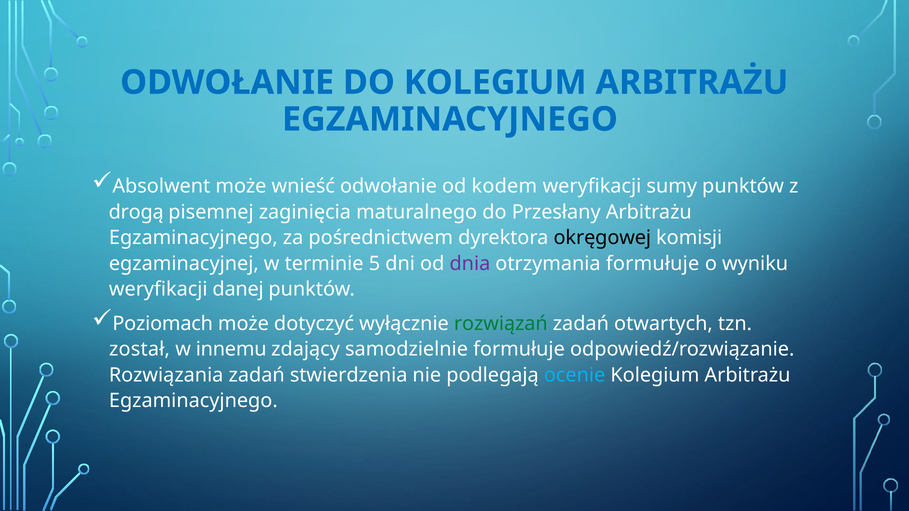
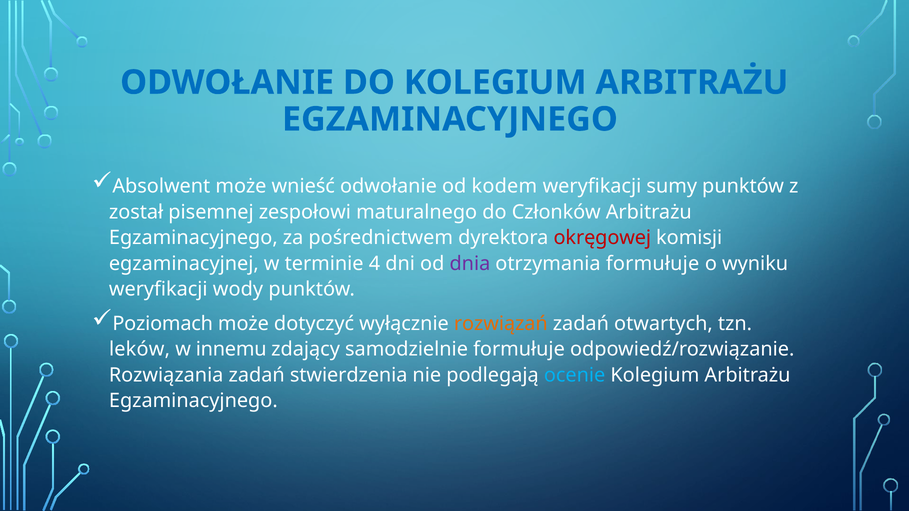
drogą: drogą -> został (136, 212)
zaginięcia: zaginięcia -> zespołowi (305, 212)
Przesłany: Przesłany -> Członków (556, 212)
okręgowej colour: black -> red (602, 238)
5: 5 -> 4 (374, 264)
danej: danej -> wody (238, 289)
rozwiązań colour: green -> orange (501, 324)
został: został -> leków (139, 349)
